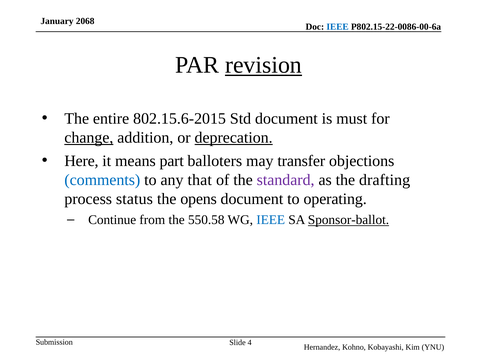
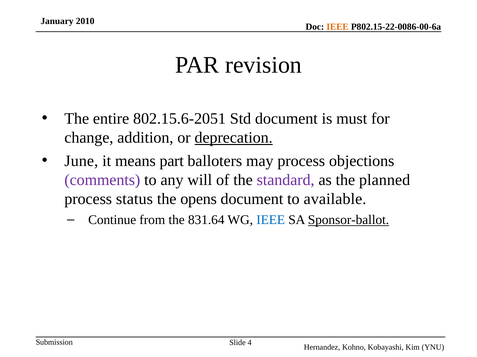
2068: 2068 -> 2010 (85, 21)
IEEE colour: blue -> orange (338, 27)
revision underline: present -> none (264, 65)
802.15.6-2015: 802.15.6-2015 -> 802.15.6-2051 (180, 119)
change underline: present -> none (89, 138)
Here: Here -> June (81, 161)
may transfer: transfer -> process (301, 161)
comments colour: blue -> purple (102, 180)
that: that -> will (200, 180)
drafting: drafting -> planned (385, 180)
operating: operating -> available (335, 199)
550.58: 550.58 -> 831.64 (206, 220)
